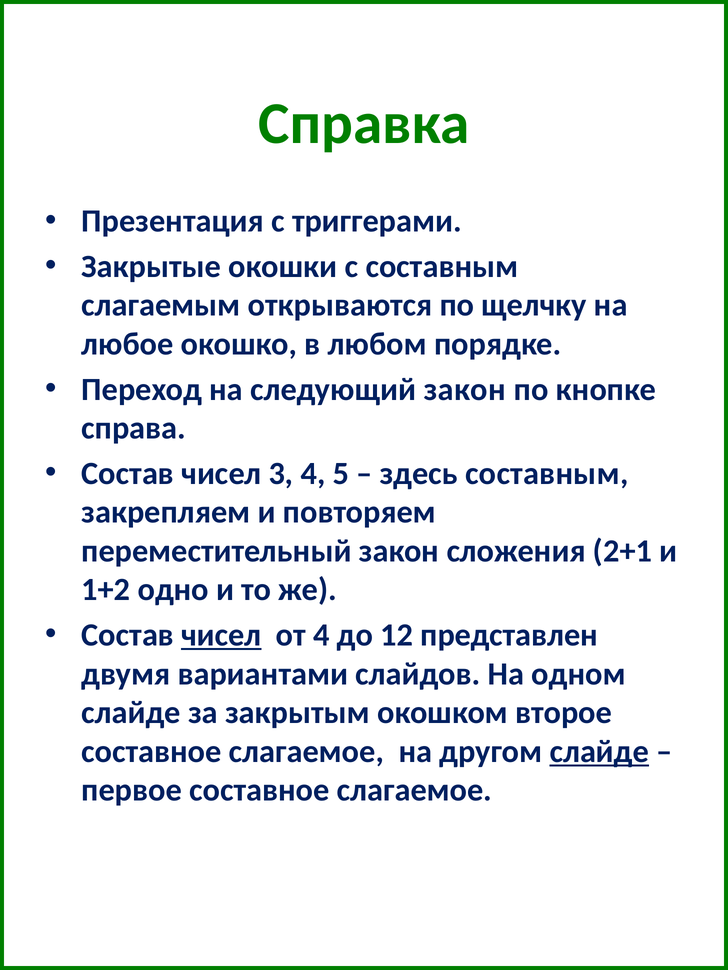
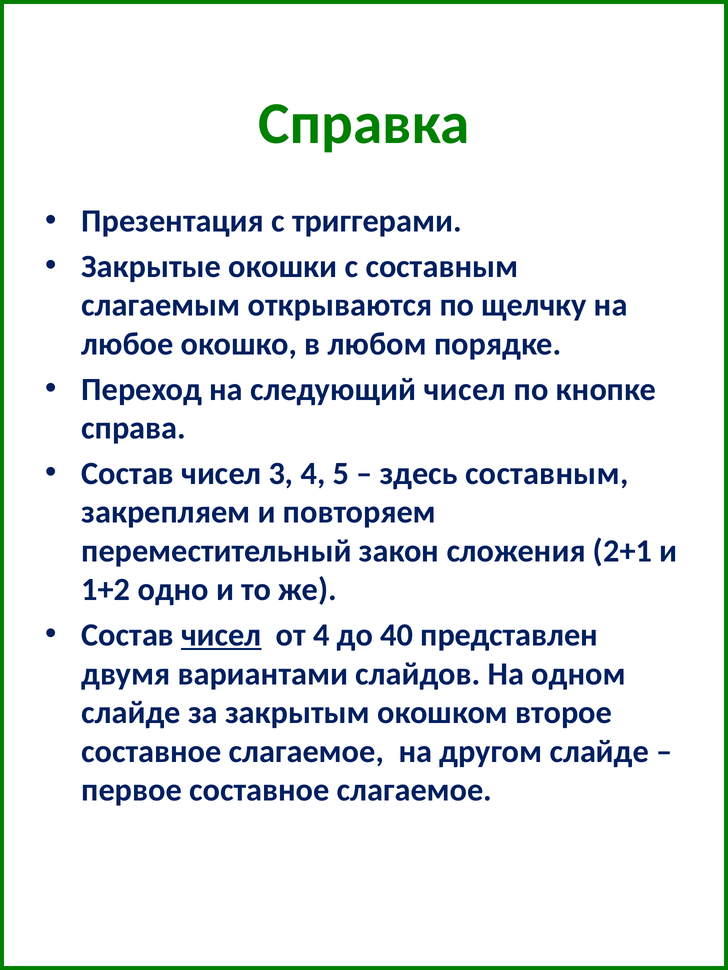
следующий закон: закон -> чисел (465, 390)
12: 12 -> 40 (397, 635)
слайде underline: present -> none (599, 752)
